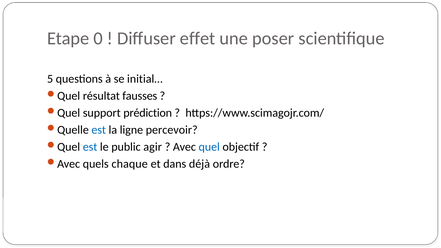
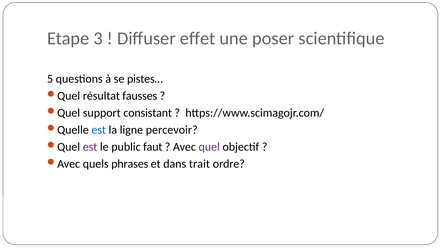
0: 0 -> 3 (98, 39)
initial…: initial… -> pistes… (145, 79)
prédiction: prédiction -> consistant (148, 113)
est colour: blue -> purple (90, 147)
agir: agir -> faut (153, 147)
quel colour: blue -> purple (209, 147)
chaque: chaque -> phrases (130, 164)
déjà: déjà -> trait (199, 164)
